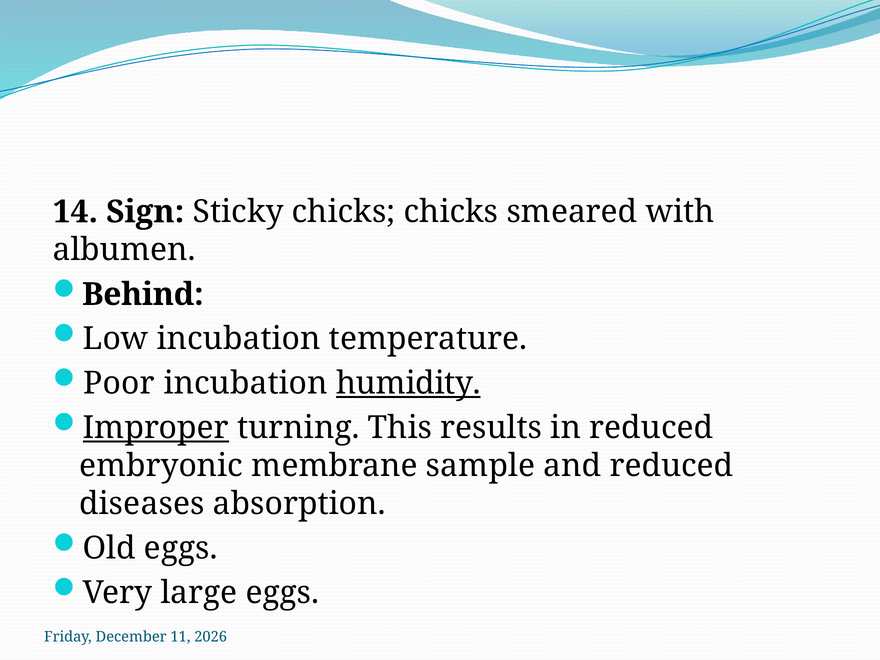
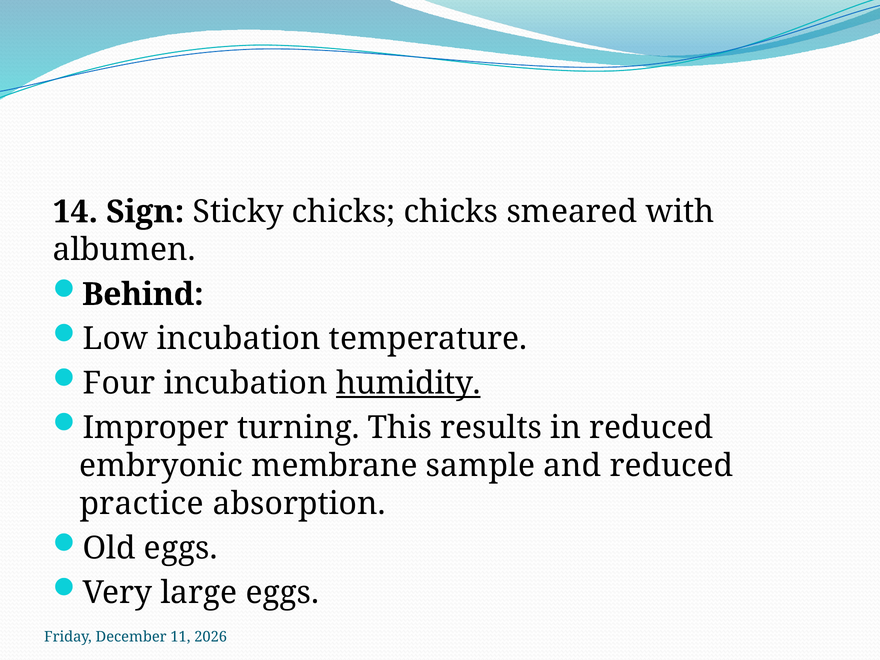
Poor: Poor -> Four (119, 383)
Improper underline: present -> none (156, 428)
diseases: diseases -> practice (142, 504)
